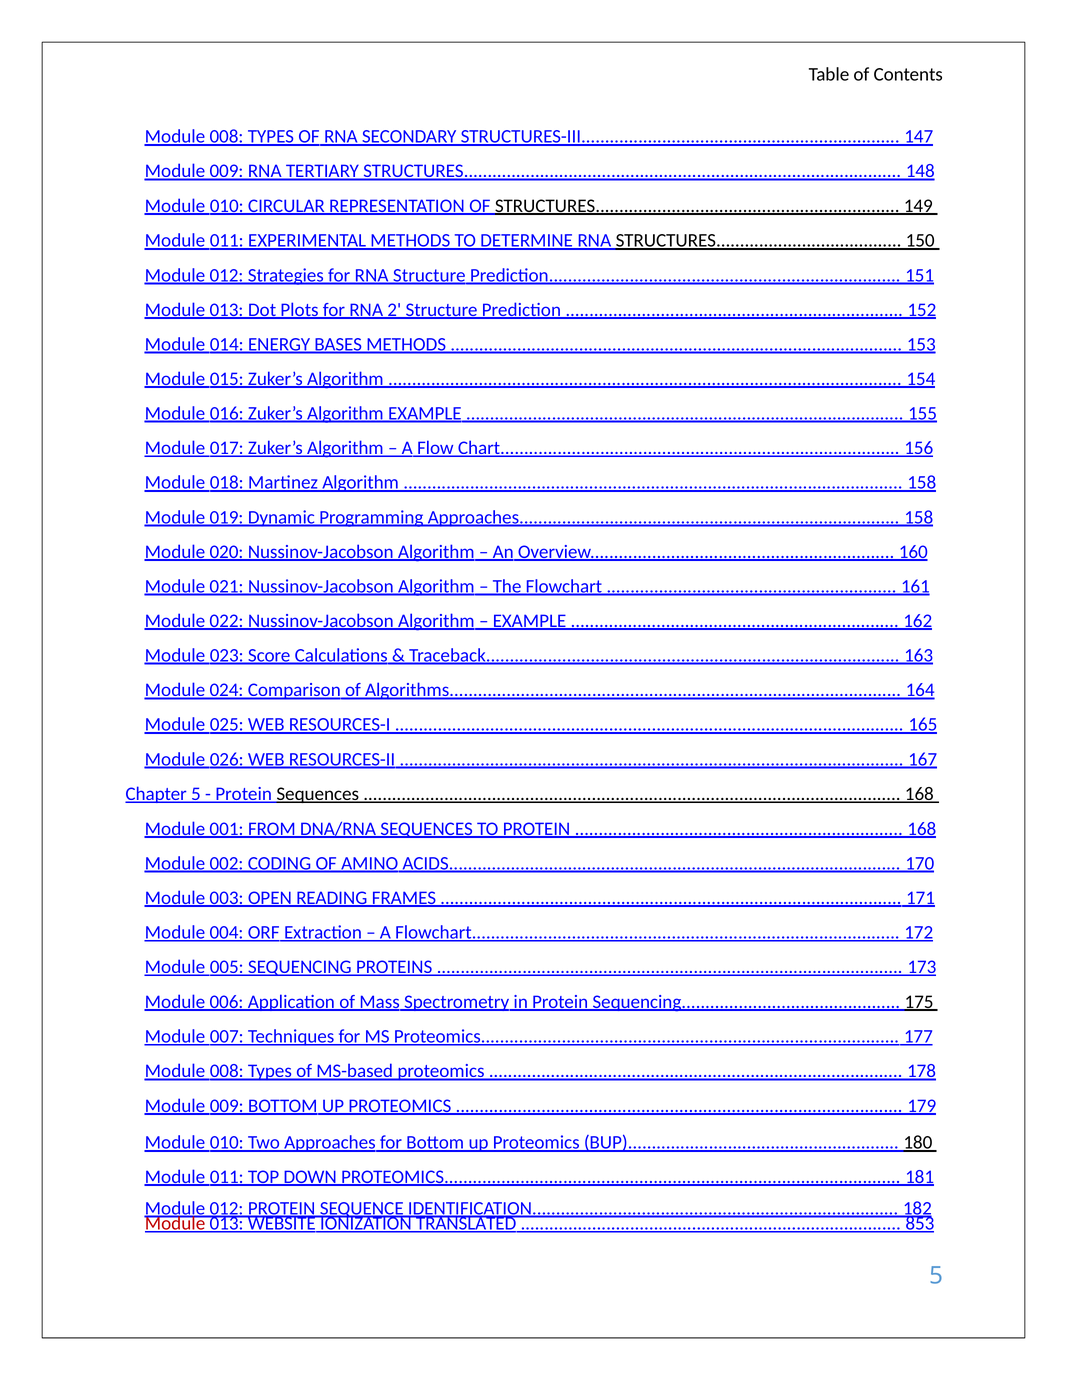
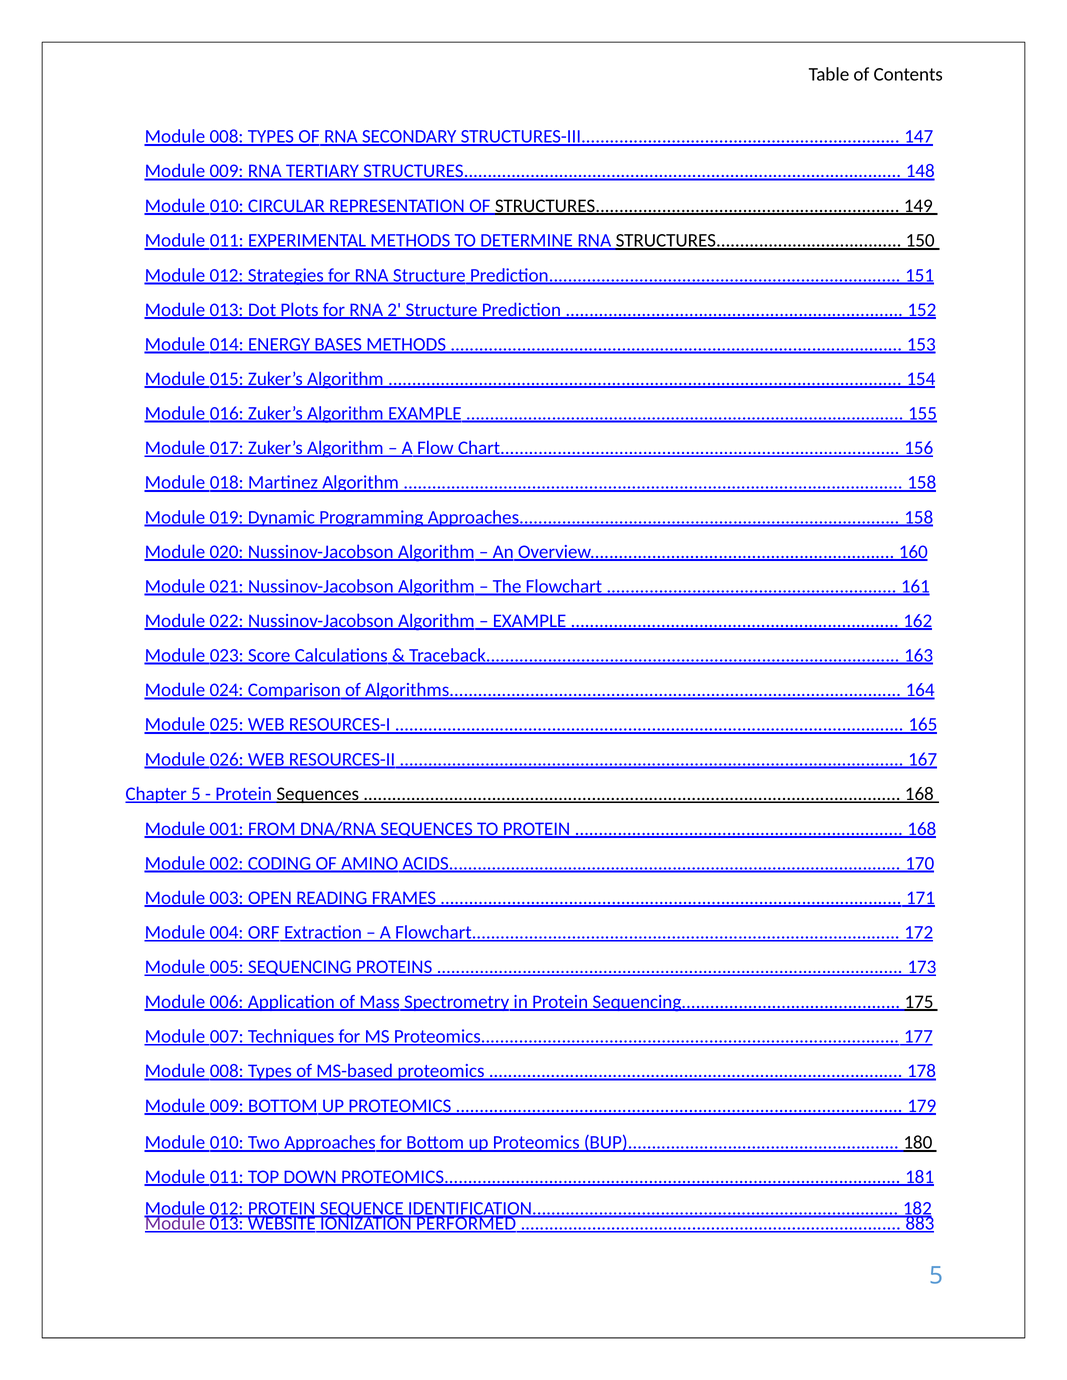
Module colour: red -> purple (175, 1224)
TRANSLATED: TRANSLATED -> PERFORMED (466, 1224)
853: 853 -> 883 (920, 1224)
